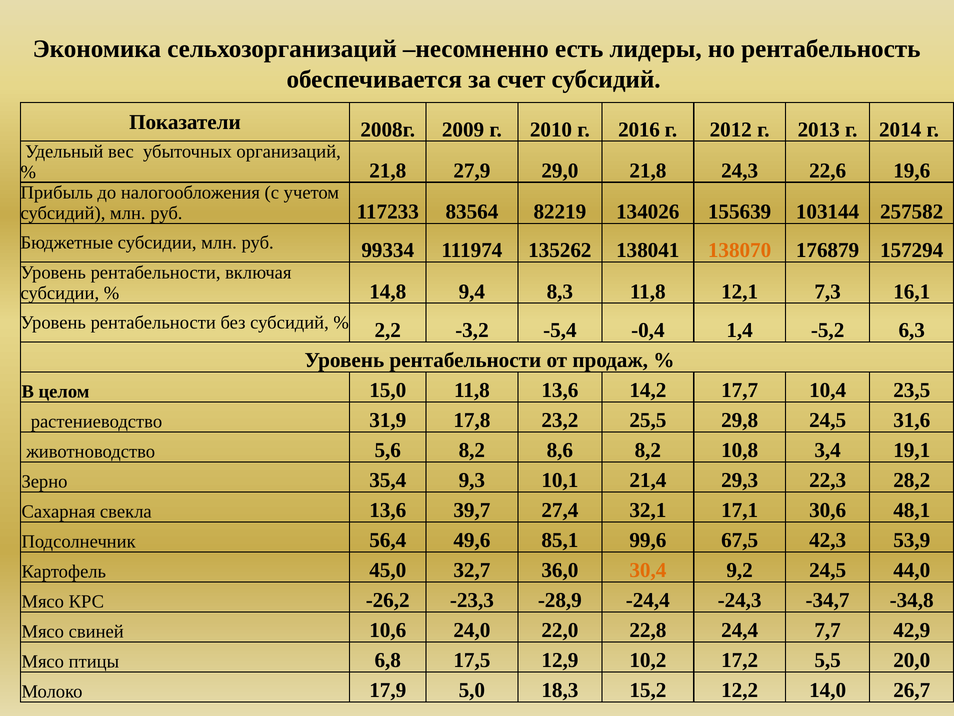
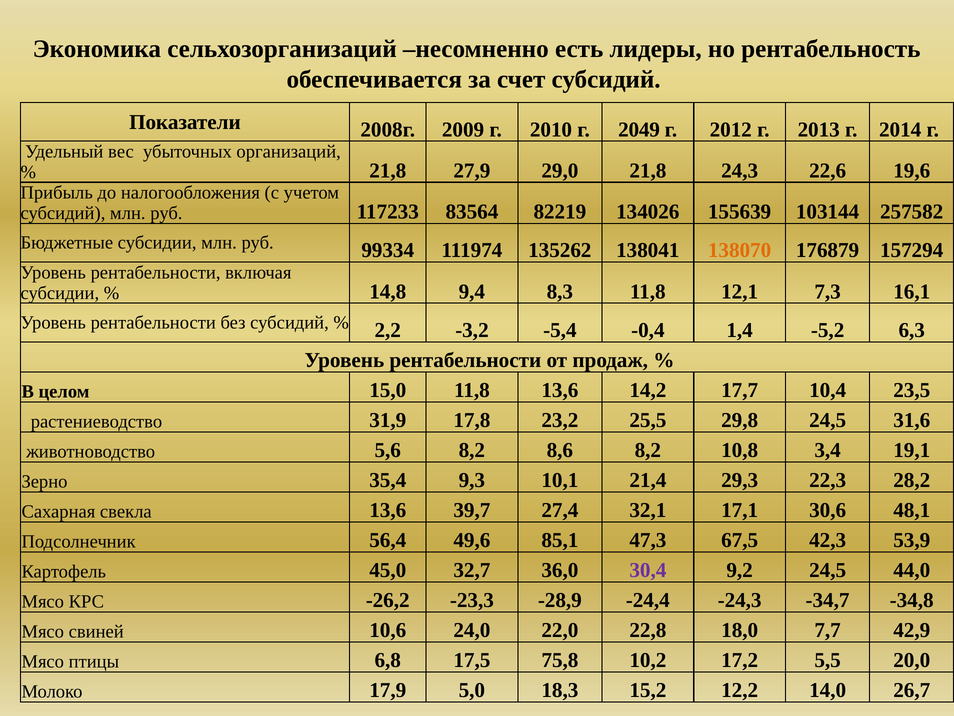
2016: 2016 -> 2049 (639, 129)
99,6: 99,6 -> 47,3 (648, 540)
30,4 colour: orange -> purple (648, 570)
24,4: 24,4 -> 18,0 (740, 630)
12,9: 12,9 -> 75,8 (560, 660)
